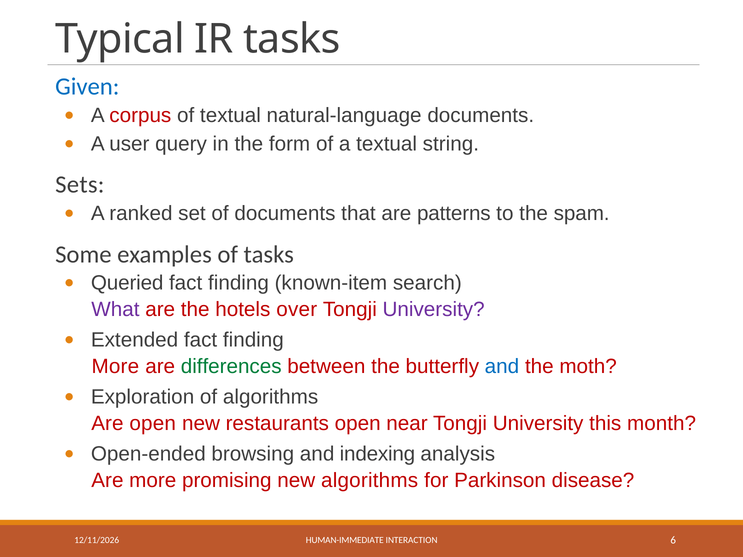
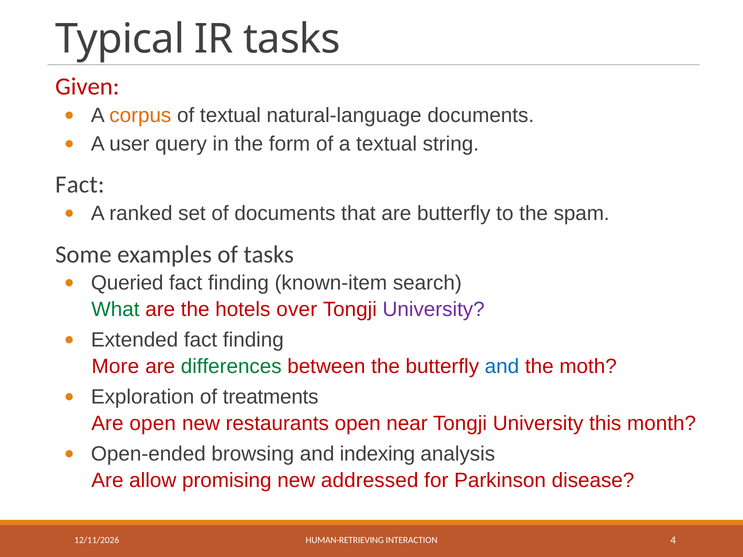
Given colour: blue -> red (87, 87)
corpus colour: red -> orange (140, 115)
Sets: Sets -> Fact (80, 185)
are patterns: patterns -> butterfly (454, 213)
What colour: purple -> green (115, 310)
of algorithms: algorithms -> treatments (271, 397)
Are more: more -> allow (153, 480)
new algorithms: algorithms -> addressed (370, 480)
HUMAN-IMMEDIATE: HUMAN-IMMEDIATE -> HUMAN-RETRIEVING (345, 540)
6: 6 -> 4 (673, 540)
